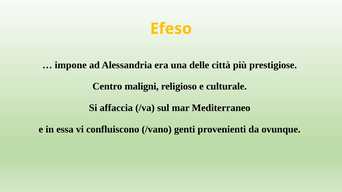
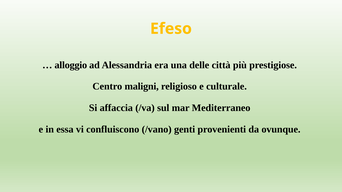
impone: impone -> alloggio (71, 65)
